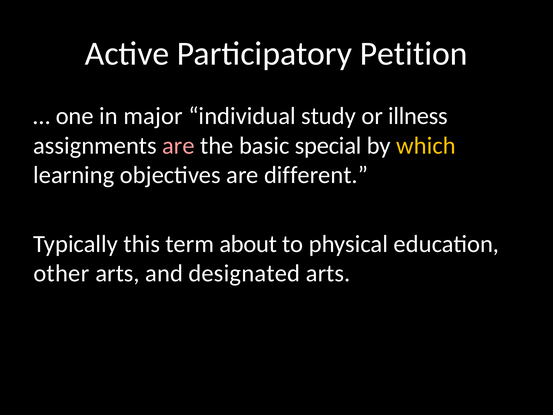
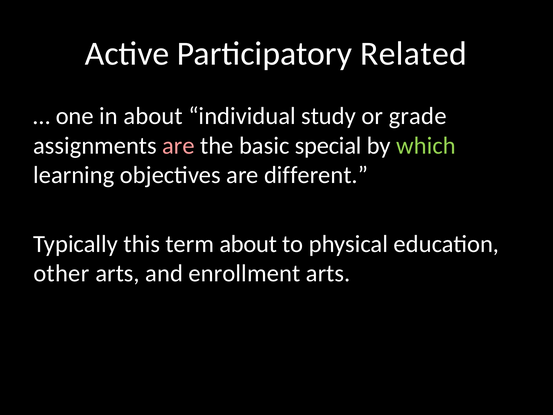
Petition: Petition -> Related (414, 54)
in major: major -> about (153, 116)
illness: illness -> grade (418, 116)
which colour: yellow -> light green (426, 146)
designated: designated -> enrollment (244, 273)
